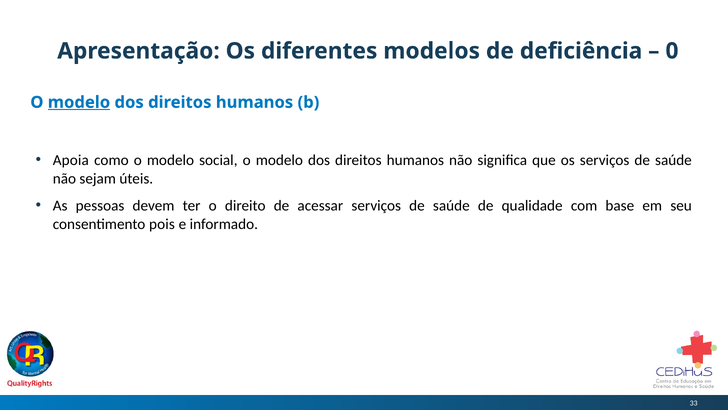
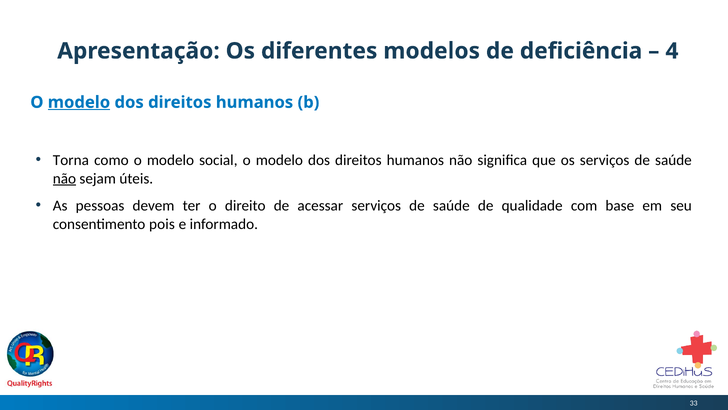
0: 0 -> 4 (672, 51)
Apoia: Apoia -> Torna (71, 160)
não underline: none -> present (64, 178)
